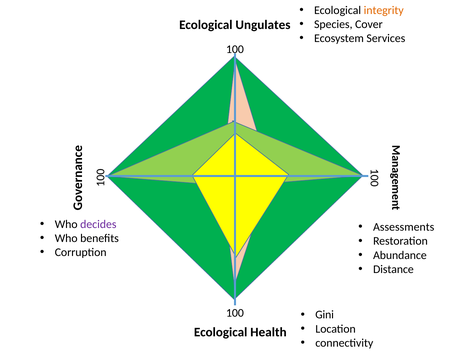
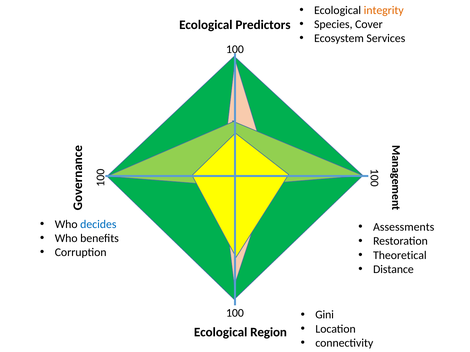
Ungulates: Ungulates -> Predictors (263, 25)
decides colour: purple -> blue (98, 225)
Abundance: Abundance -> Theoretical (400, 256)
Health: Health -> Region (269, 333)
